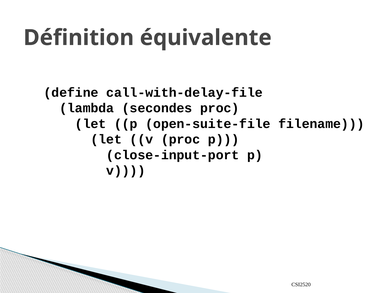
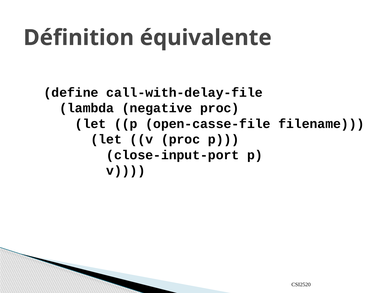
secondes: secondes -> negative (157, 108)
open-suite-file: open-suite-file -> open-casse-file (208, 124)
